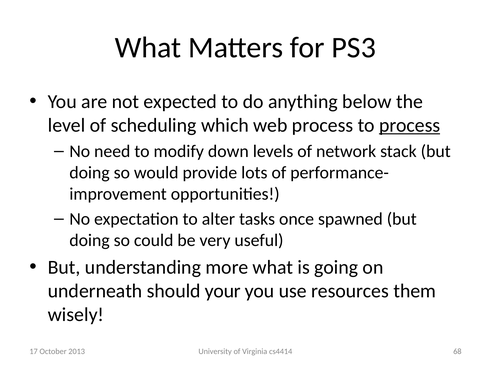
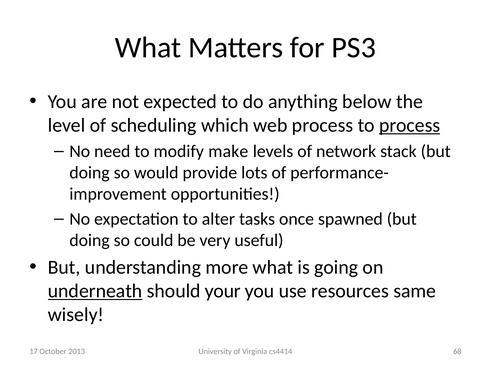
down: down -> make (228, 152)
underneath underline: none -> present (95, 291)
them: them -> same (415, 291)
